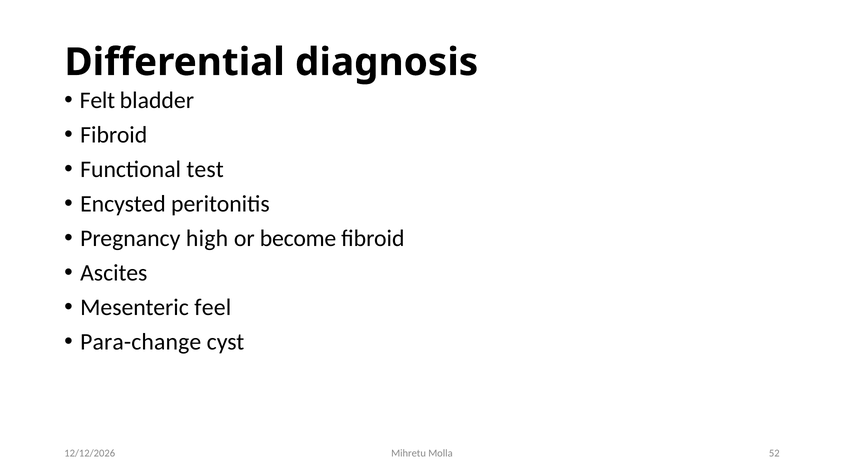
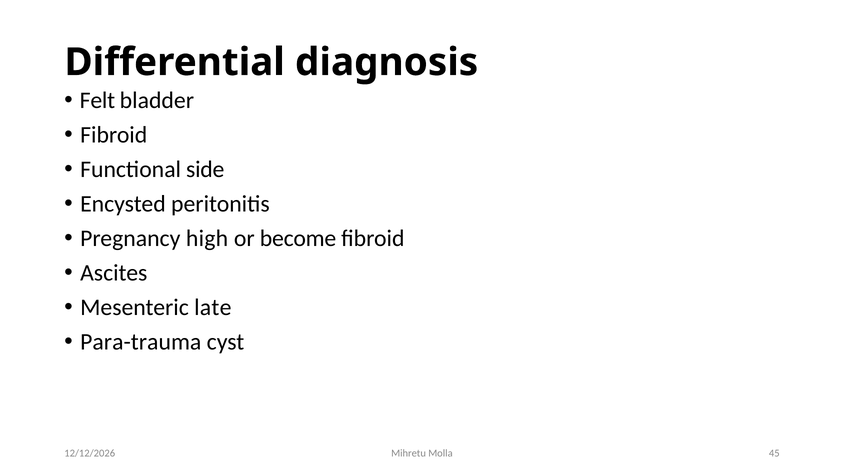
test: test -> side (205, 169)
feel: feel -> late (213, 307)
Para-change: Para-change -> Para-trauma (141, 342)
52: 52 -> 45 (774, 453)
